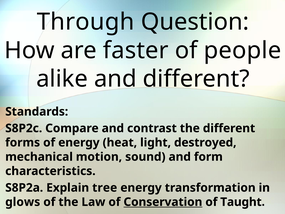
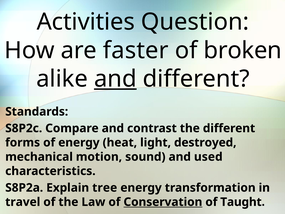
Through: Through -> Activities (86, 22)
people: people -> broken (243, 50)
and underline: none -> present (115, 79)
form: form -> used (208, 157)
glows: glows -> travel (23, 202)
